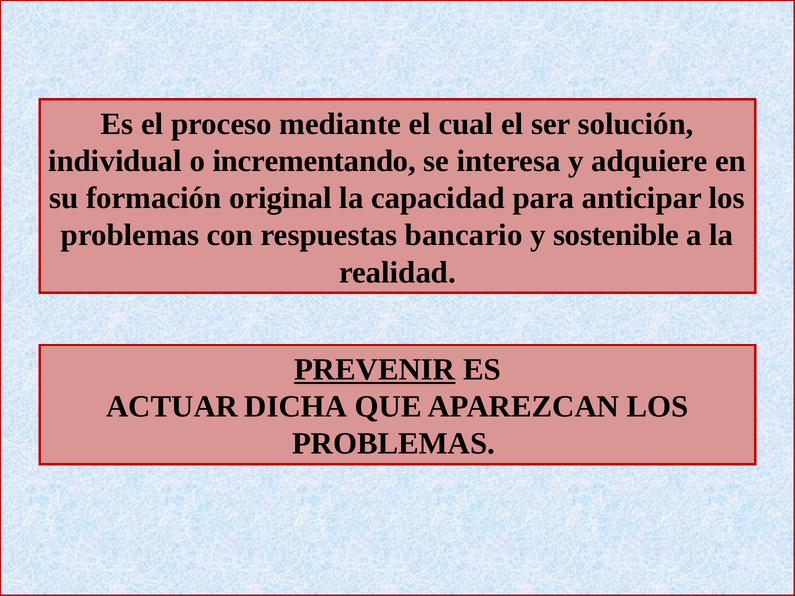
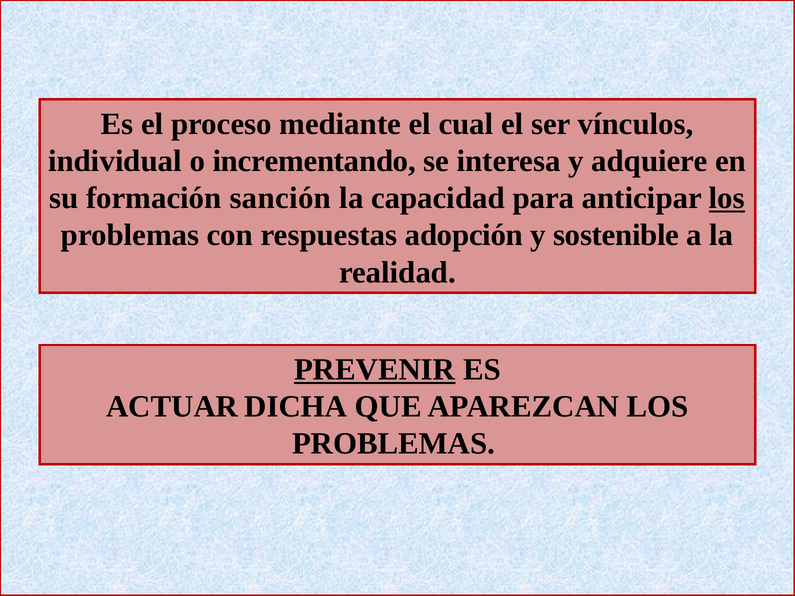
solución: solución -> vínculos (636, 124)
original: original -> sanción (280, 198)
los underline: none -> present (727, 198)
bancario: bancario -> adopción (464, 235)
